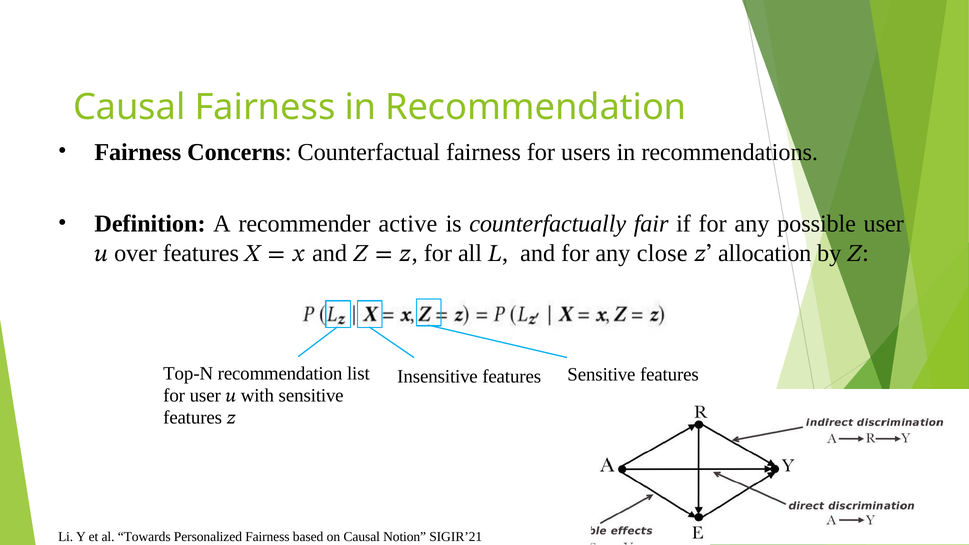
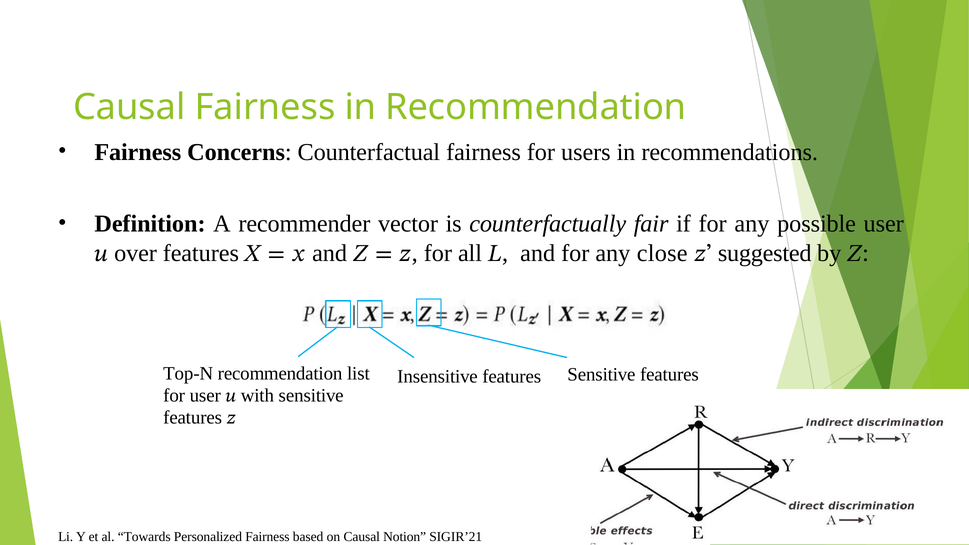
active: active -> vector (408, 224)
allocation: allocation -> suggested (765, 253)
